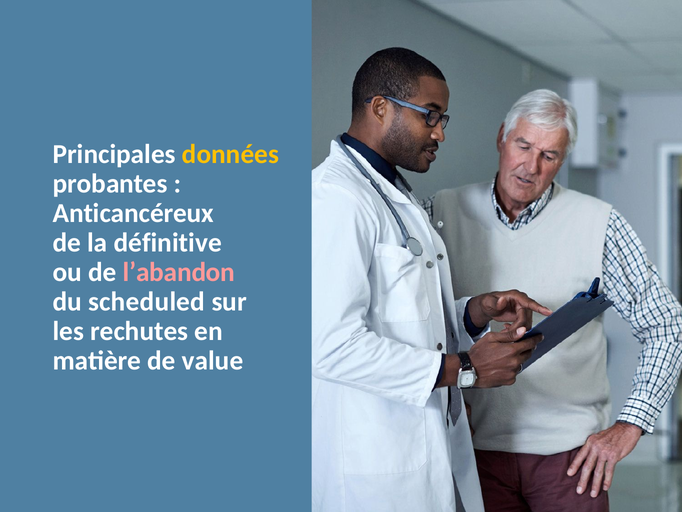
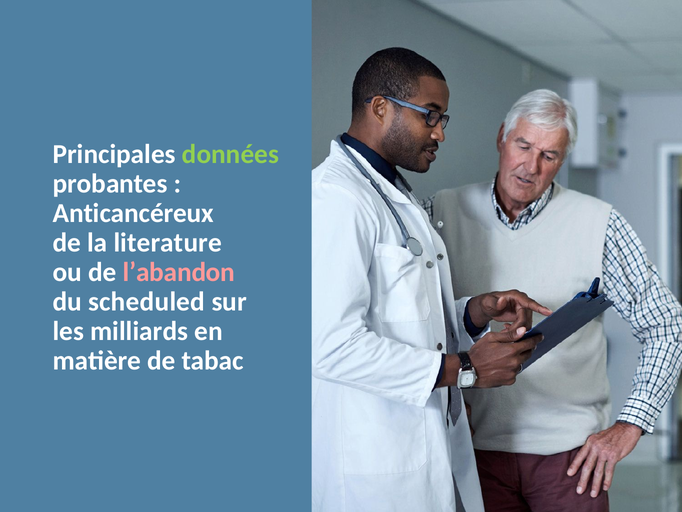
données colour: yellow -> light green (230, 154)
définitive: définitive -> literature (168, 243)
rechutes: rechutes -> milliards (139, 331)
value: value -> tabac (213, 361)
